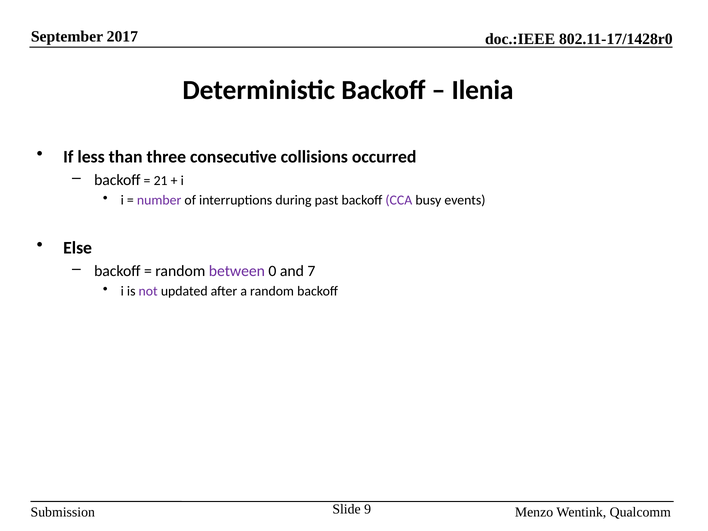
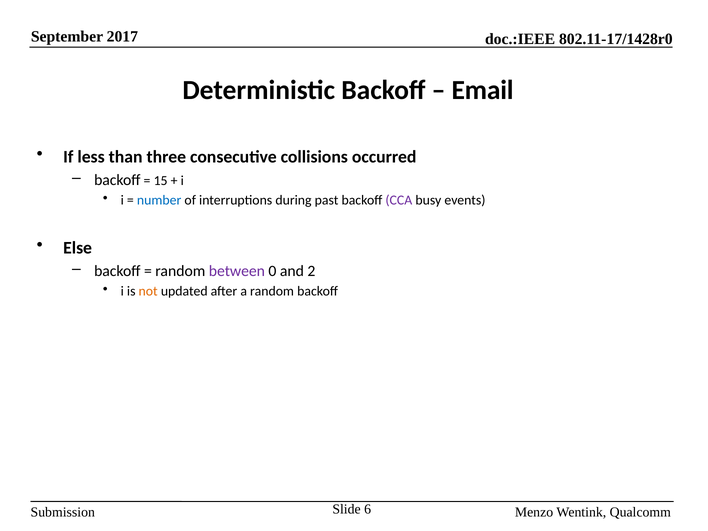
Ilenia: Ilenia -> Email (483, 90)
21: 21 -> 15 (161, 181)
number colour: purple -> blue (159, 200)
7: 7 -> 2 (311, 271)
not colour: purple -> orange (148, 291)
9: 9 -> 6 (368, 509)
